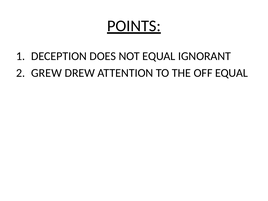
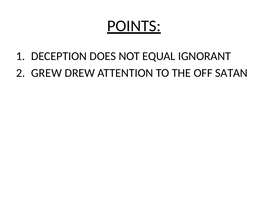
OFF EQUAL: EQUAL -> SATAN (231, 73)
